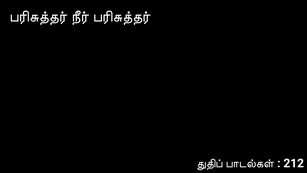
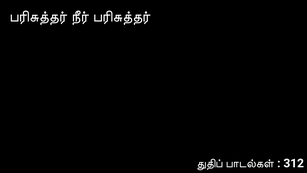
212: 212 -> 312 (294, 163)
